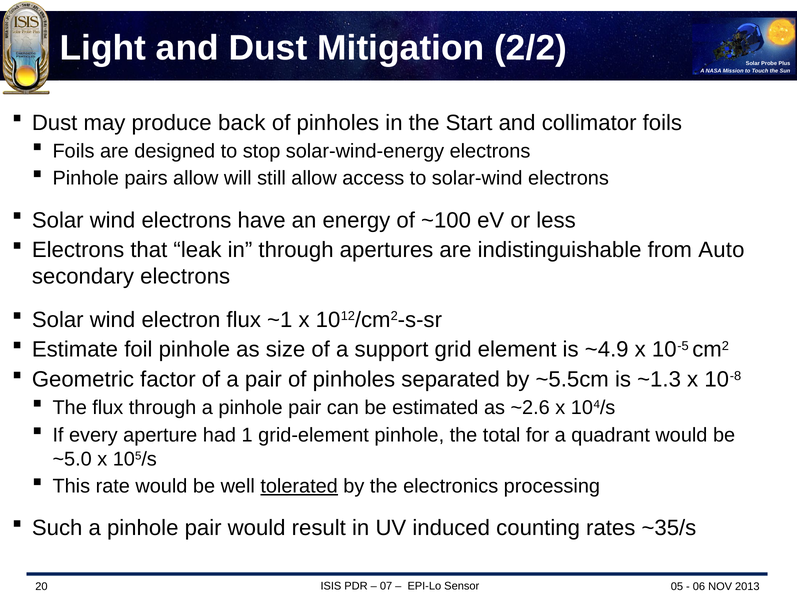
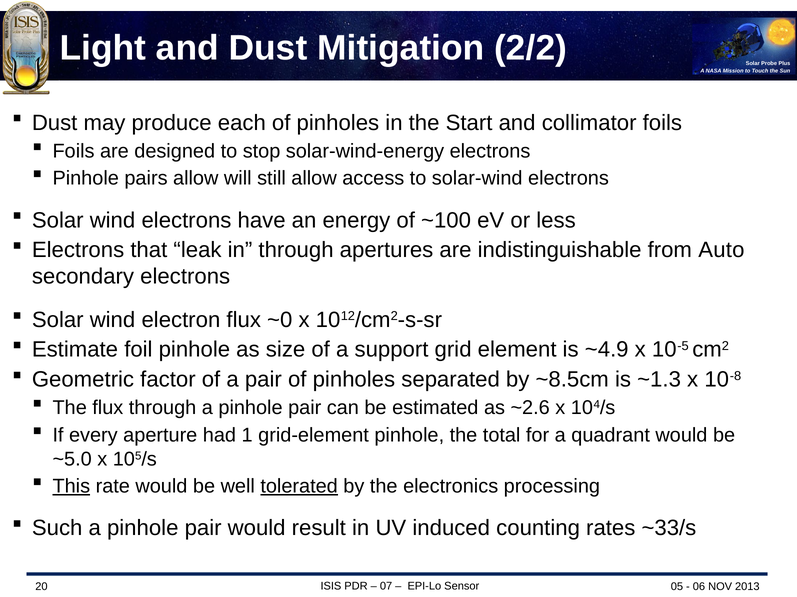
back: back -> each (242, 123)
~1: ~1 -> ~0 (280, 320)
~5.5cm: ~5.5cm -> ~8.5cm (572, 380)
This underline: none -> present (71, 487)
~35/s: ~35/s -> ~33/s (669, 529)
